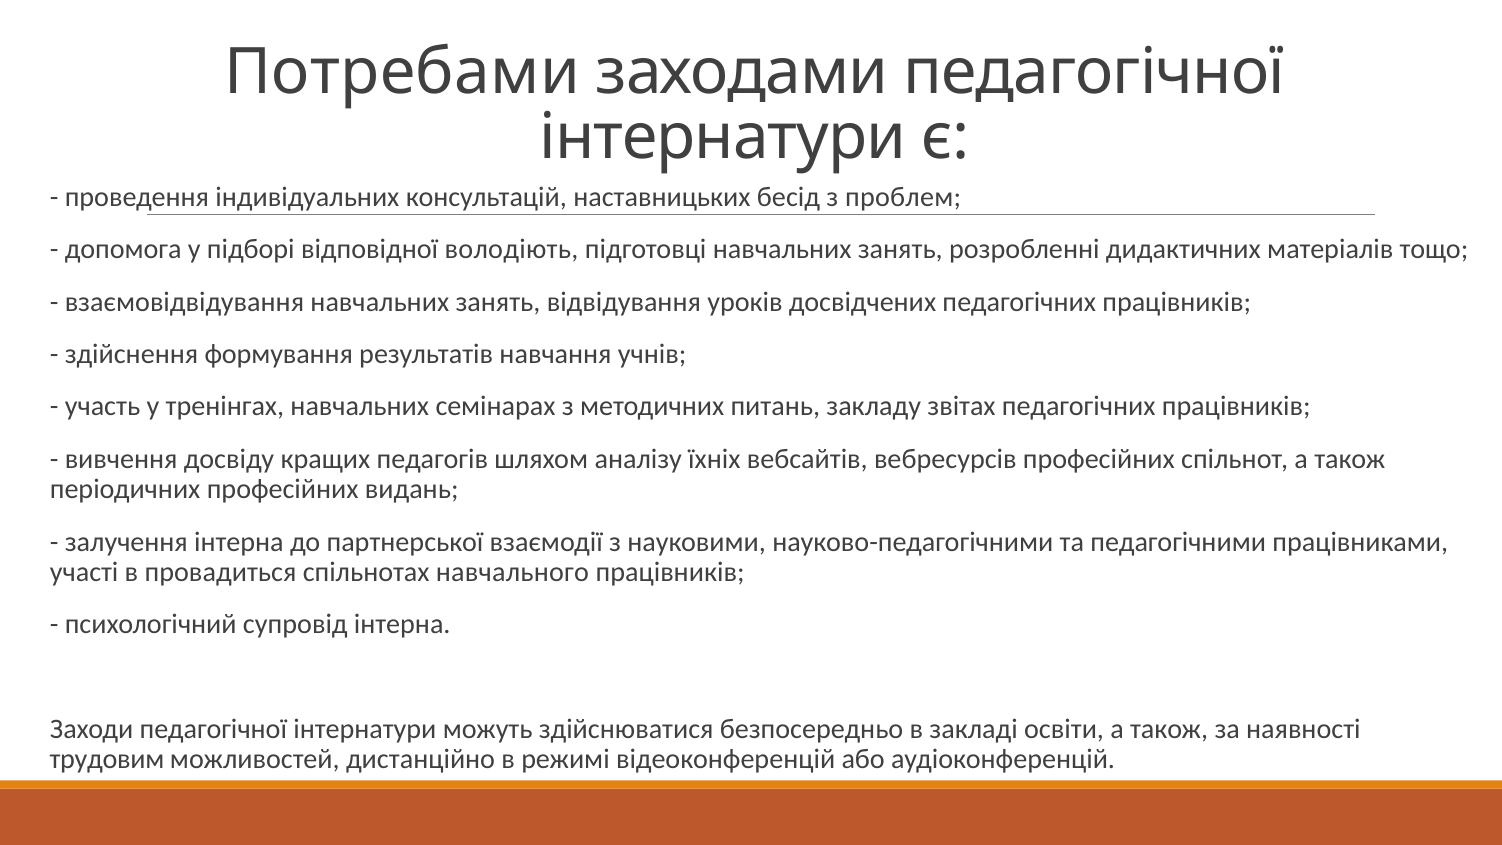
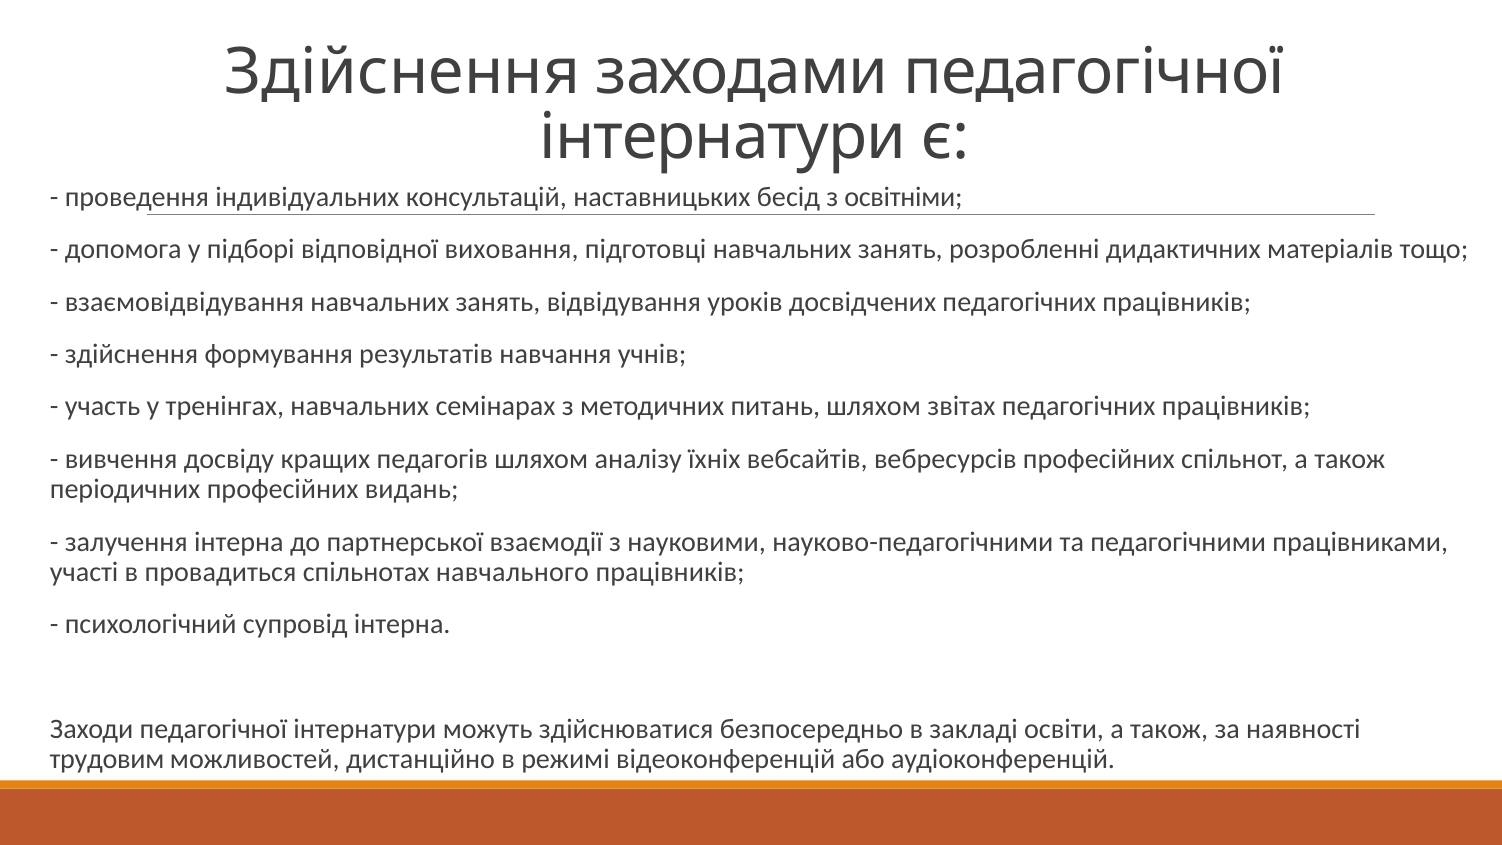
Потребами: Потребами -> Здійснення (402, 72)
проблем: проблем -> освітніми (903, 197)
володіють: володіють -> виховання (512, 250)
питань закладу: закладу -> шляхом (874, 407)
